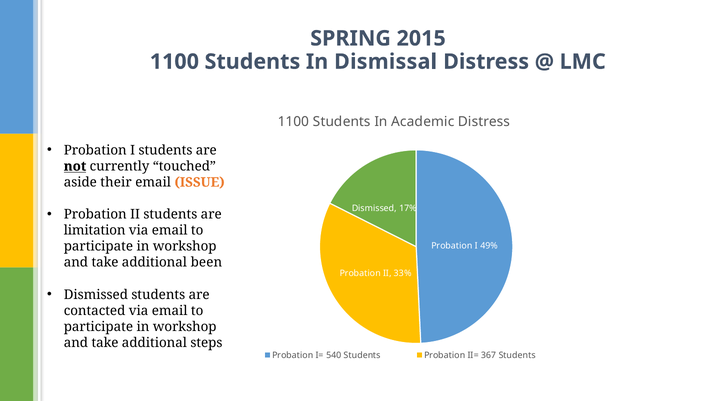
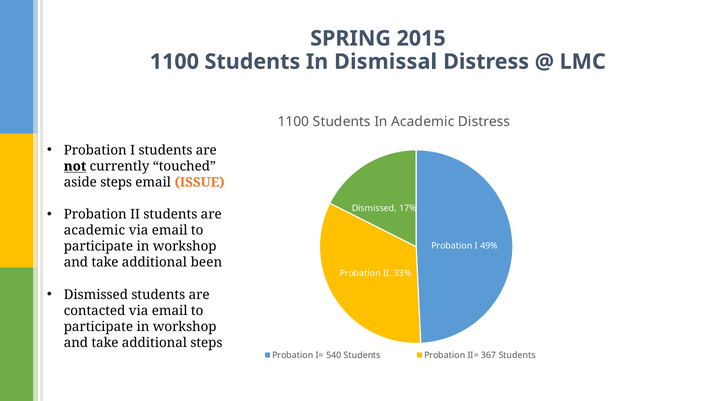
aside their: their -> steps (116, 182)
limitation: limitation -> academic (95, 230)
